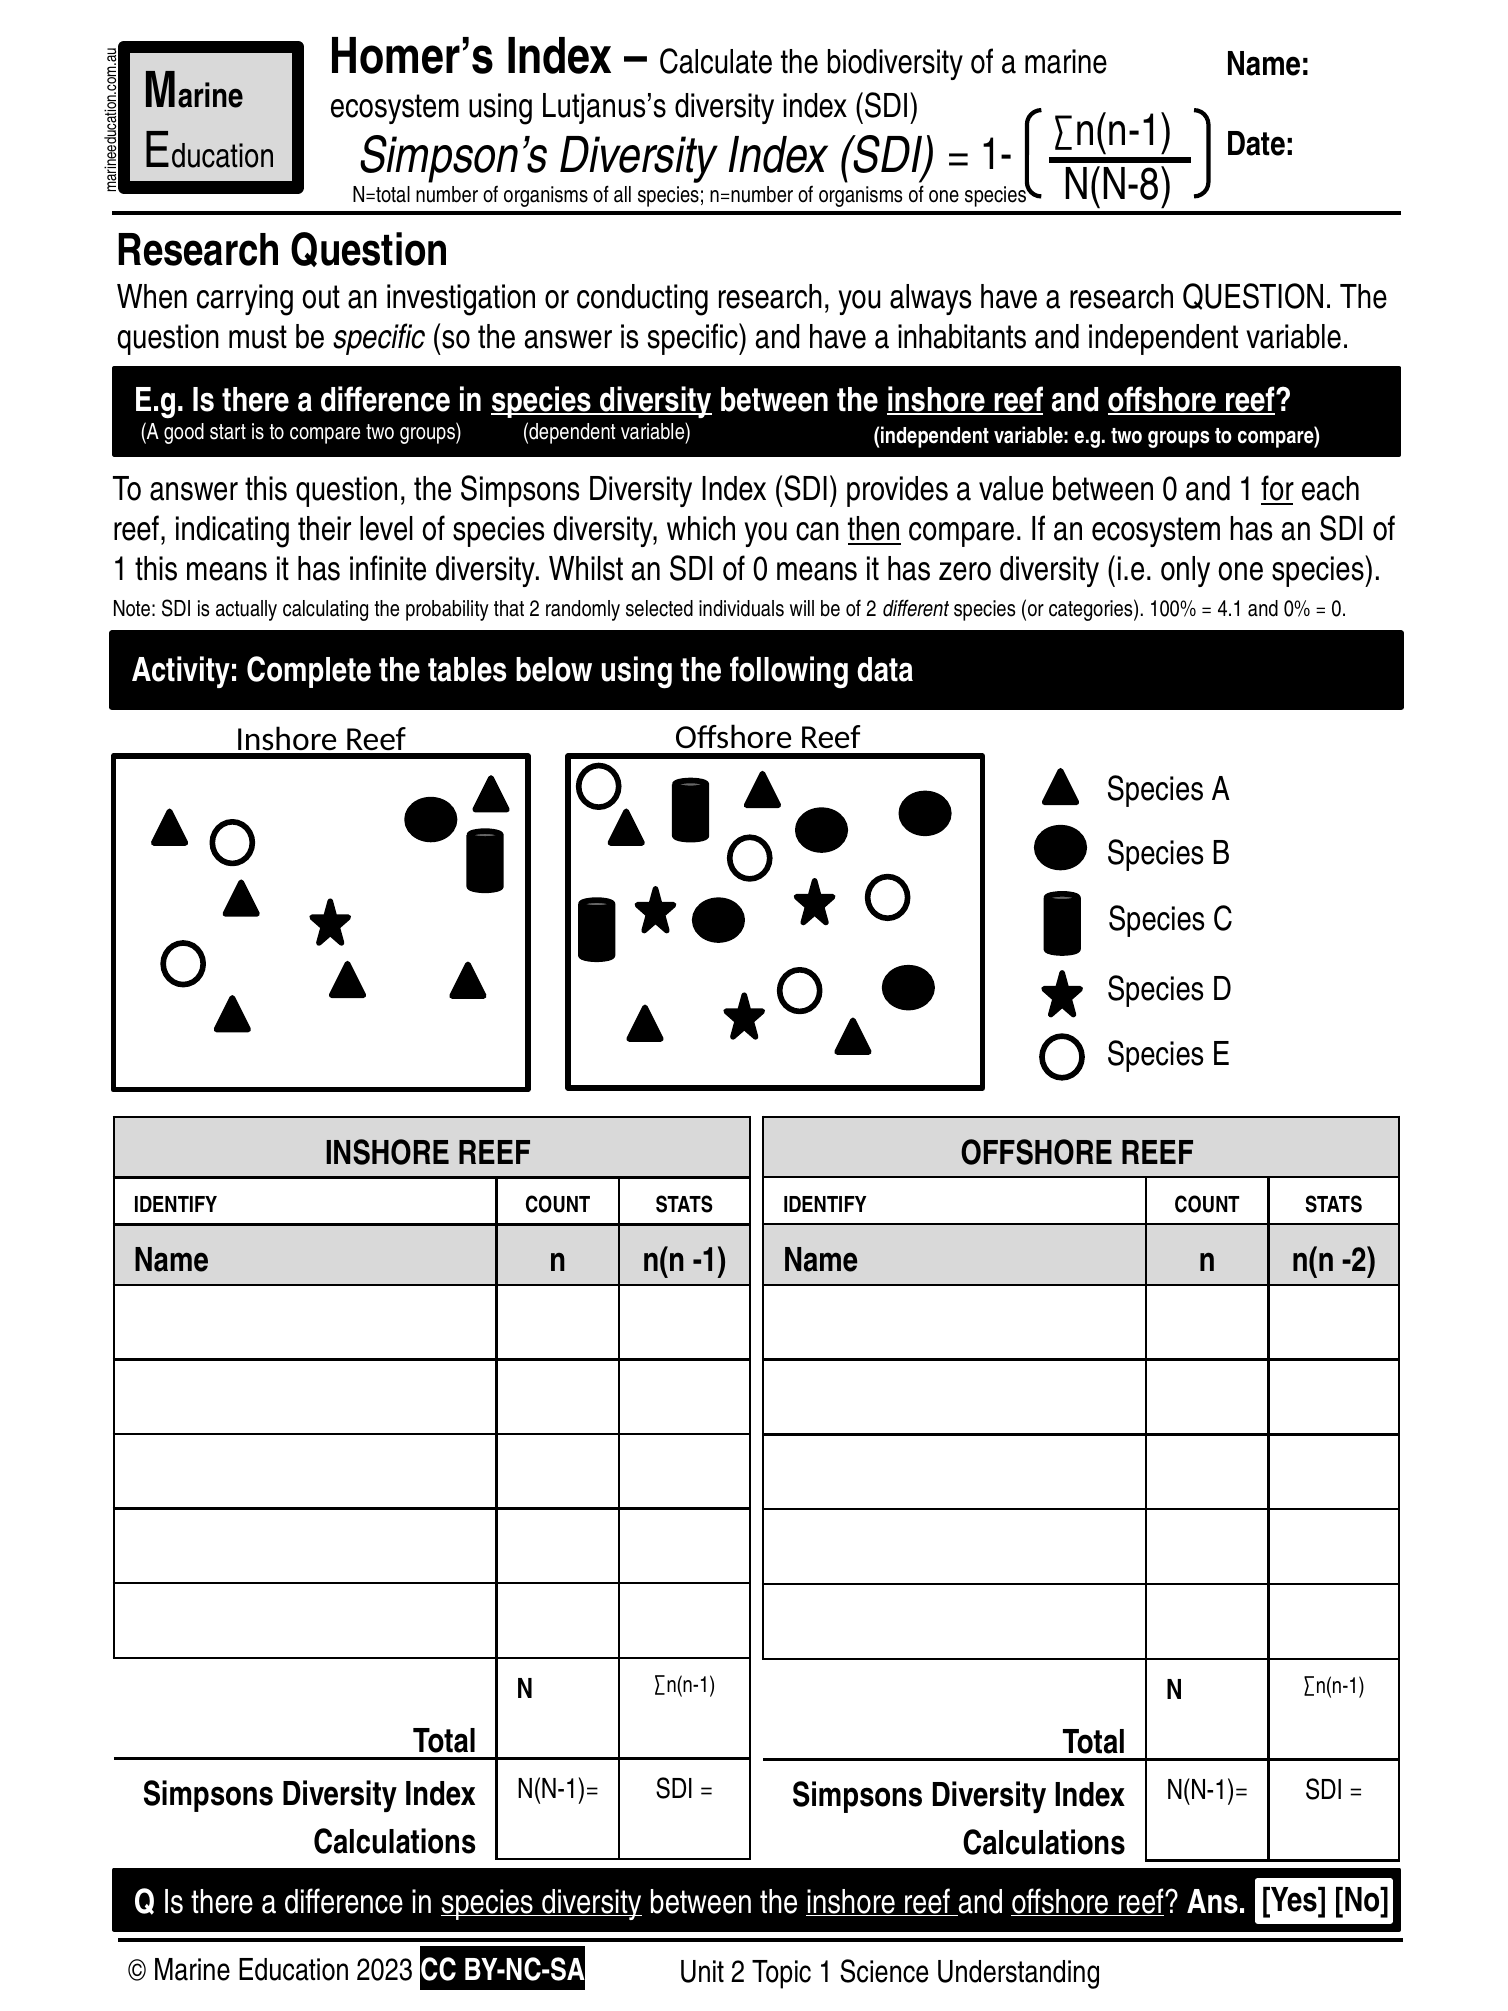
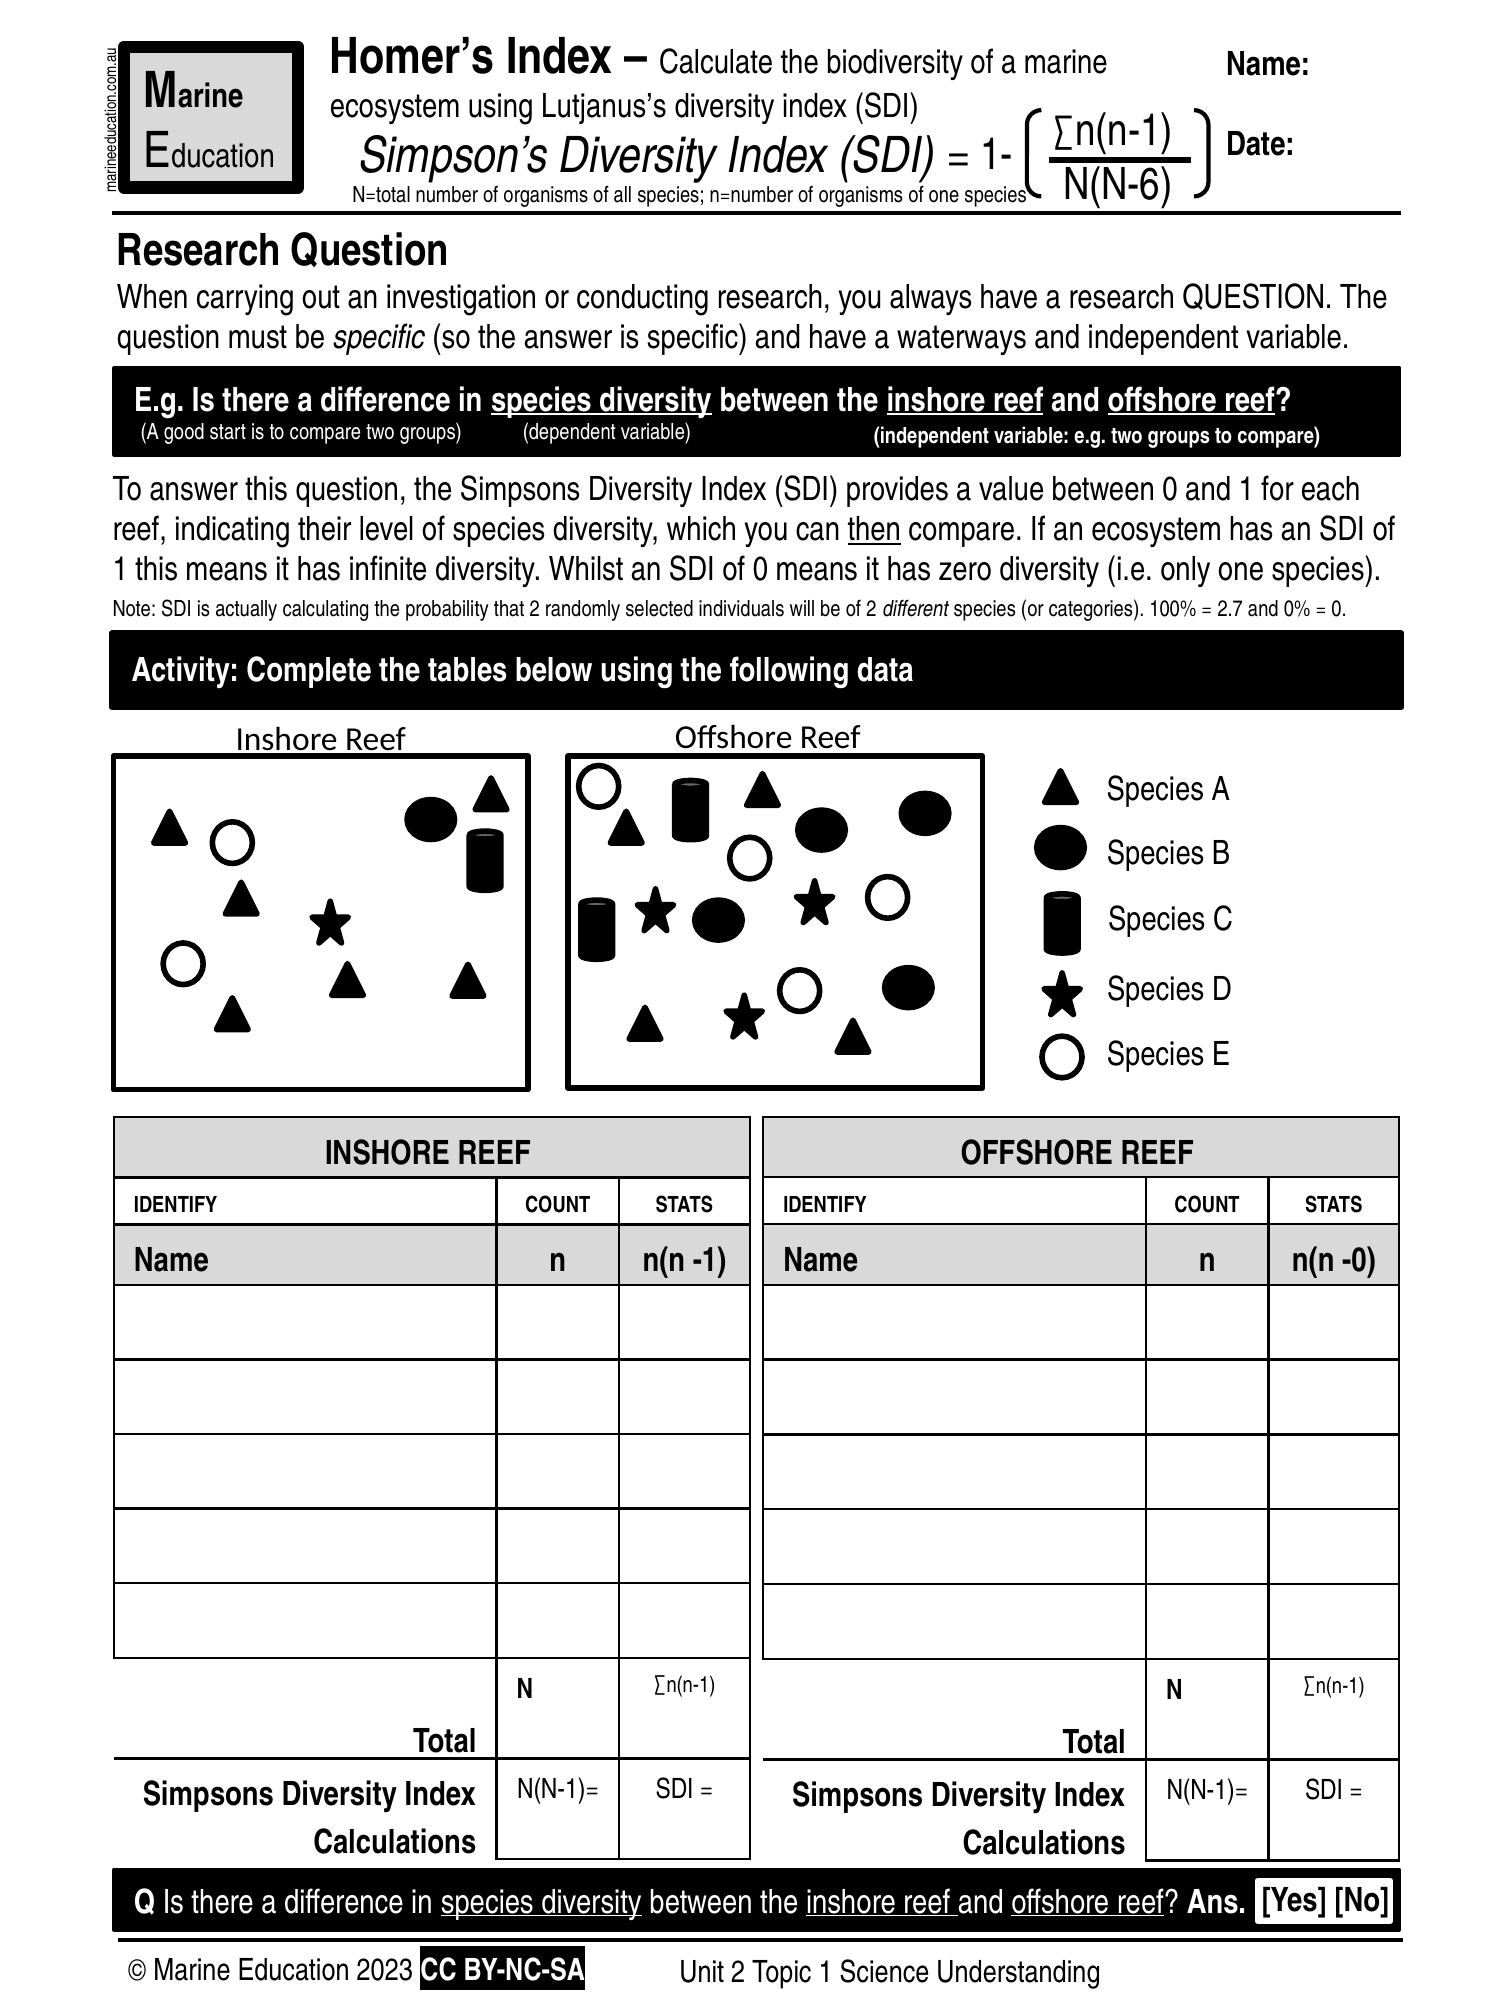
N(N-8: N(N-8 -> N(N-6 (1118, 184)
inhabitants: inhabitants -> waterways (962, 337)
for underline: present -> none (1277, 489)
4.1: 4.1 -> 2.7 (1230, 609)
-2: -2 -> -0 (1359, 1260)
